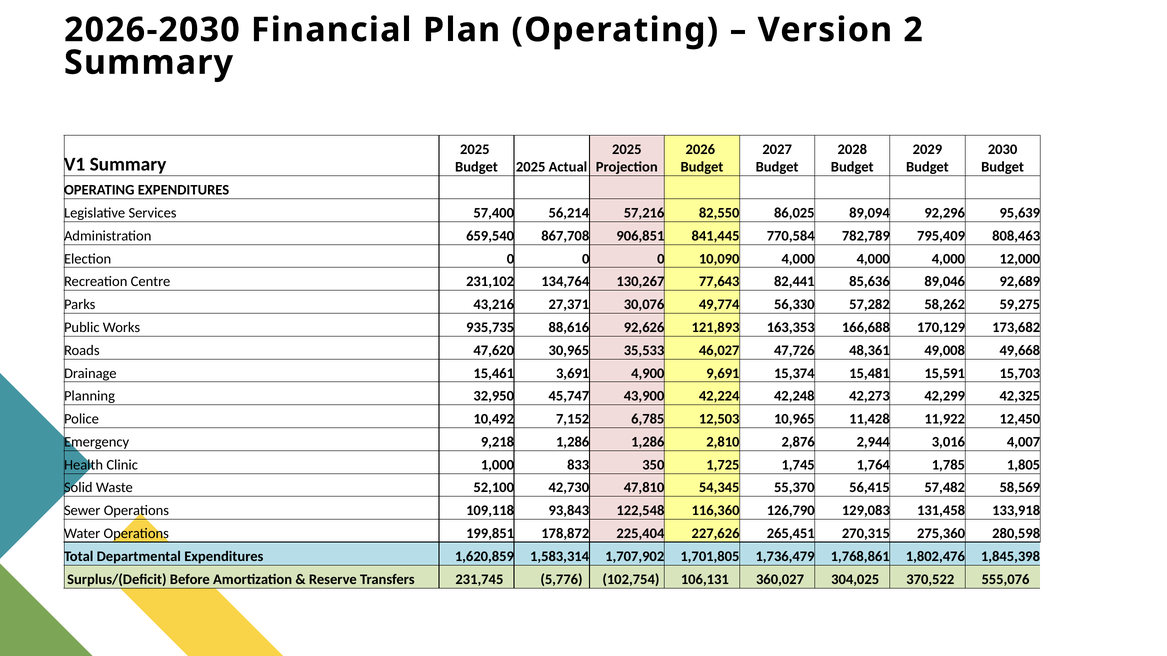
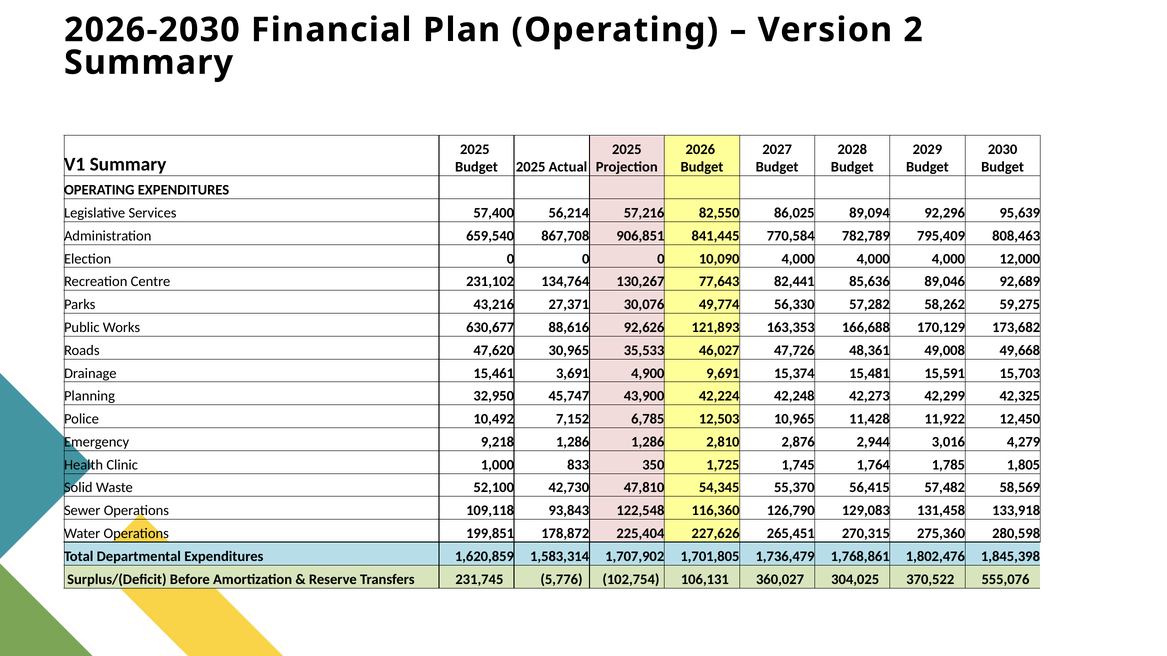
935,735: 935,735 -> 630,677 (490, 328)
4,007: 4,007 -> 4,279 (1024, 442)
